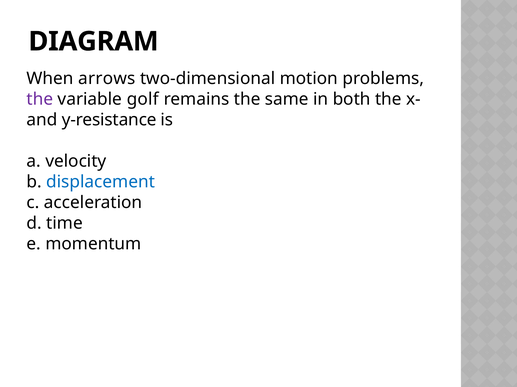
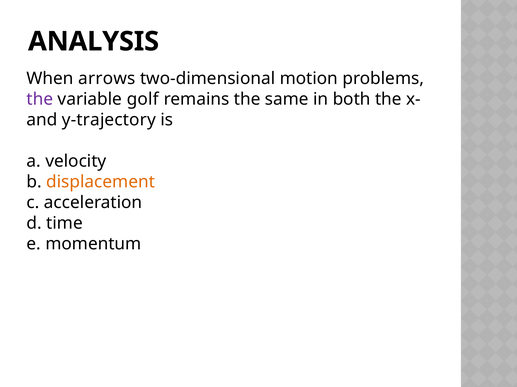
DIAGRAM: DIAGRAM -> ANALYSIS (94, 42)
y-resistance: y-resistance -> y-trajectory (109, 120)
displacement colour: blue -> orange (101, 182)
